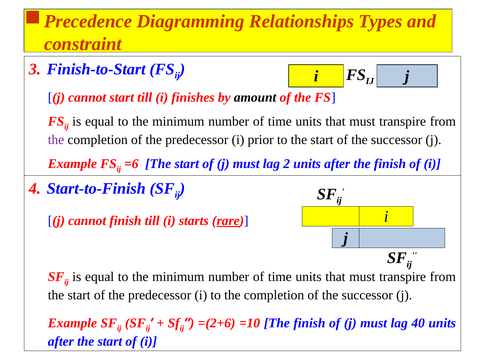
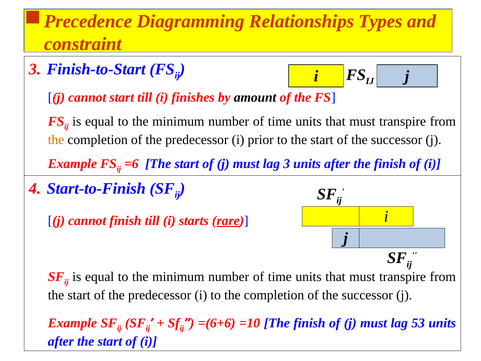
the colour: purple -> orange (56, 140)
lag 2: 2 -> 3 (287, 164)
=(2+6: =(2+6 -> =(6+6 (217, 323)
40: 40 -> 53 (418, 323)
